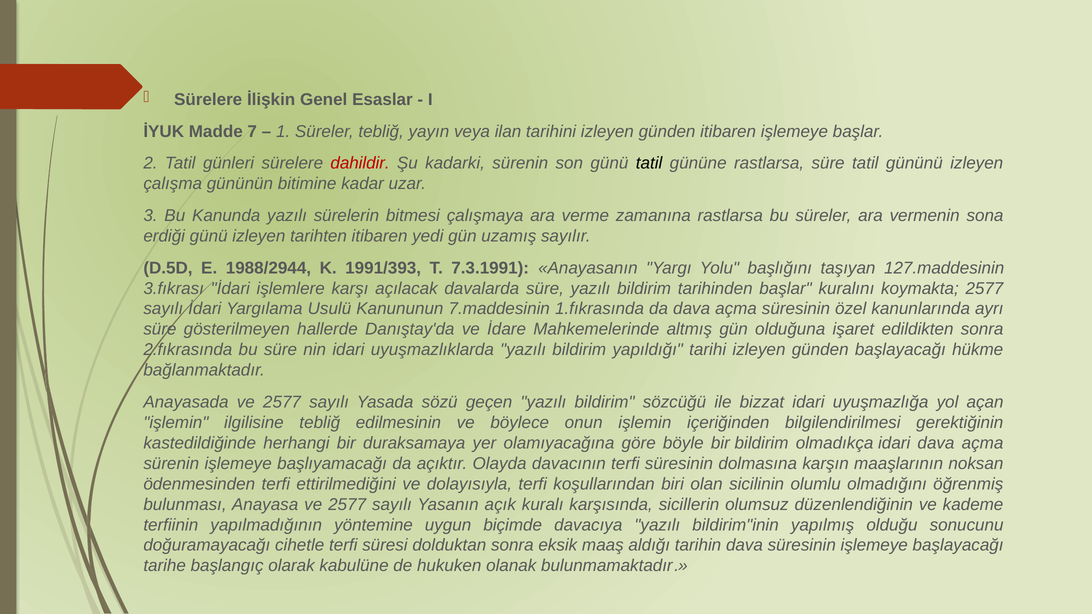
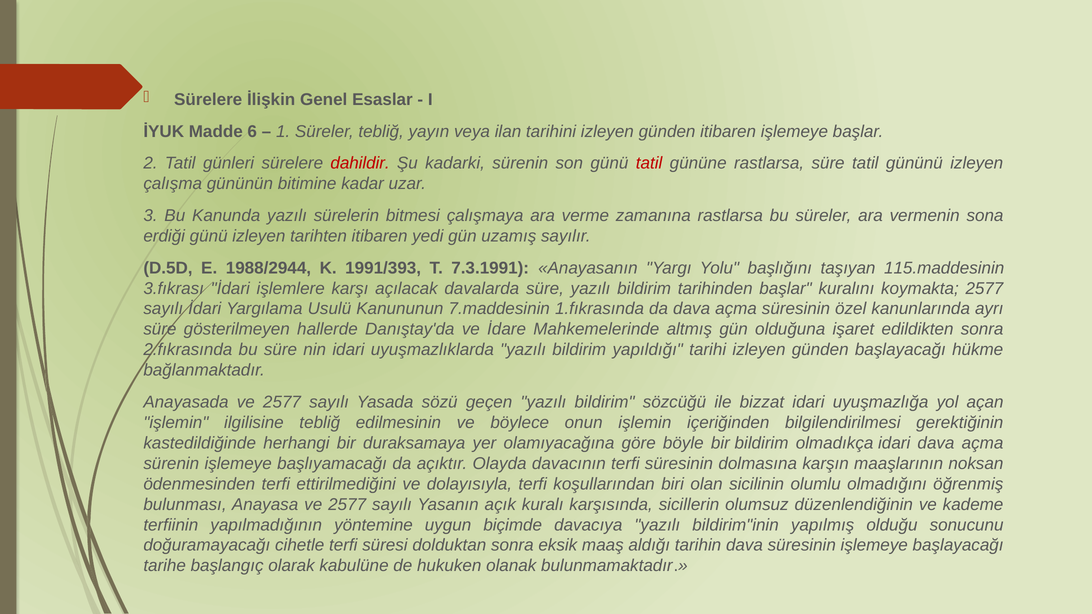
7: 7 -> 6 (252, 132)
tatil colour: black -> red (649, 163)
127.maddesinin: 127.maddesinin -> 115.maddesinin (944, 268)
